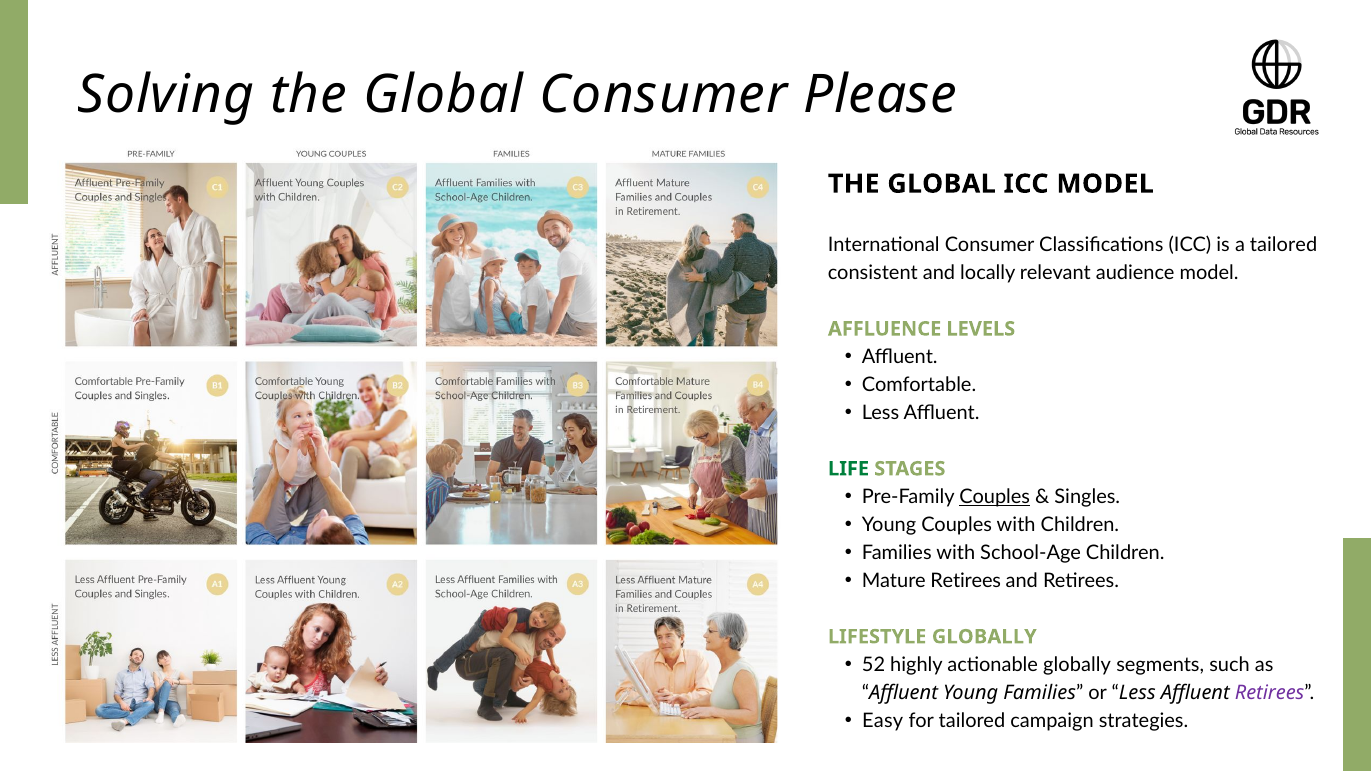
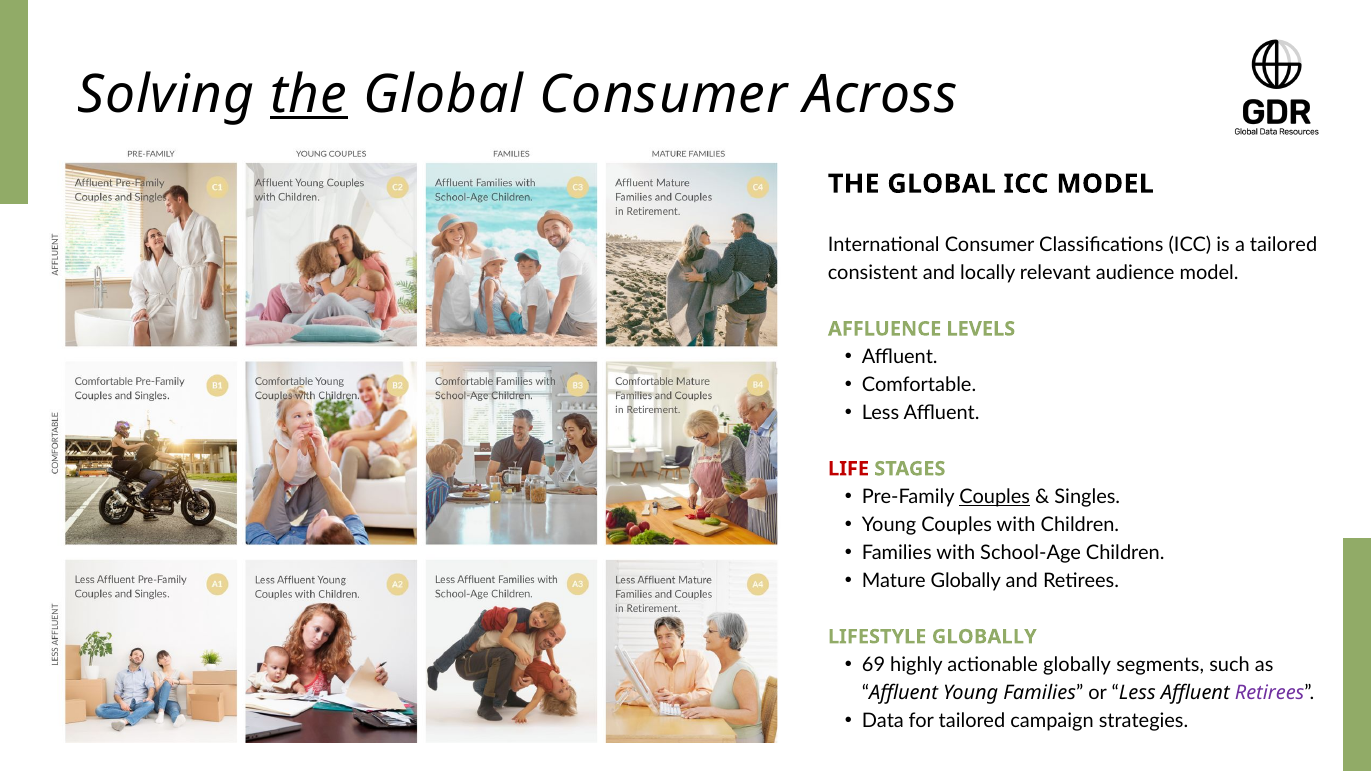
the underline: none -> present (309, 95)
Please: Please -> Across (880, 95)
LIFE colour: green -> red (849, 469)
Mature Retirees: Retirees -> Globally (966, 581)
52: 52 -> 69 (874, 665)
Easy: Easy -> Data (883, 721)
